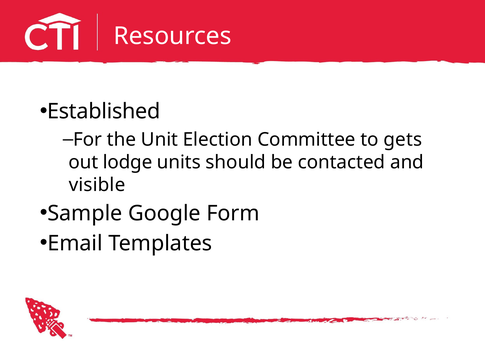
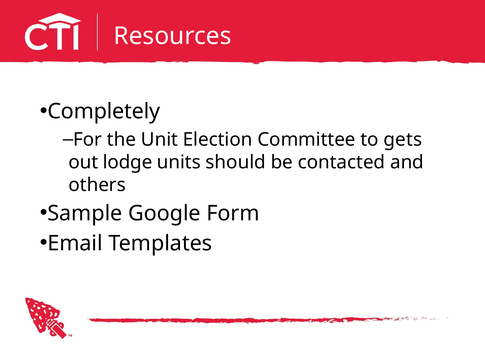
Established: Established -> Completely (104, 111)
visible: visible -> others (97, 185)
